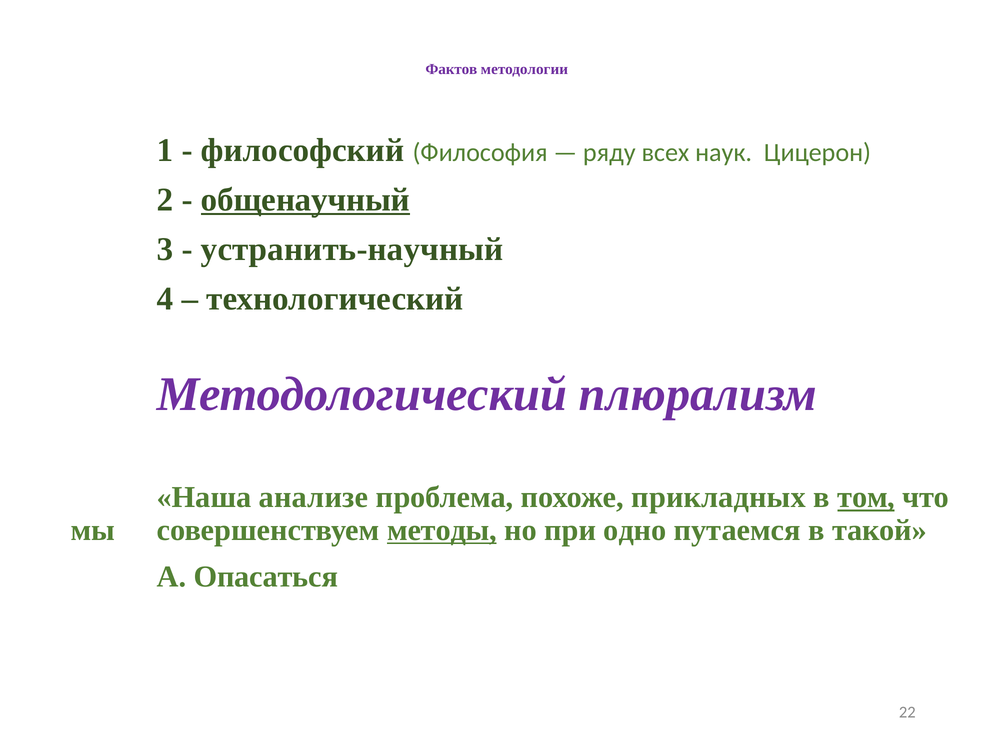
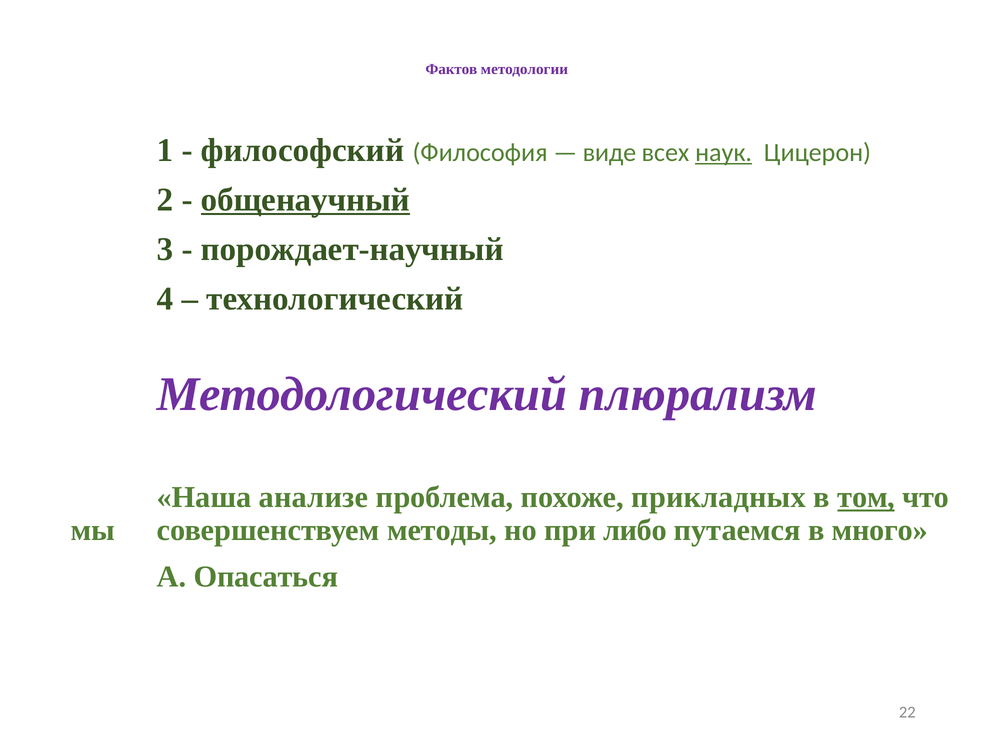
ряду: ряду -> виде (609, 152)
наук underline: none -> present (724, 152)
устранить-научный: устранить-научный -> порождает-научный (352, 249)
методы underline: present -> none (442, 530)
одно: одно -> либо (635, 530)
такой: такой -> много (880, 530)
